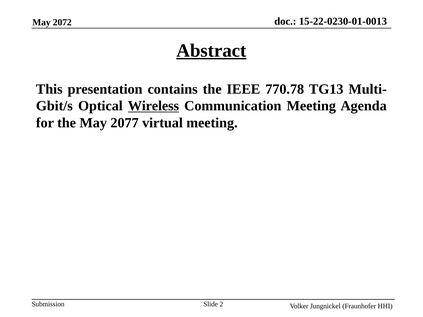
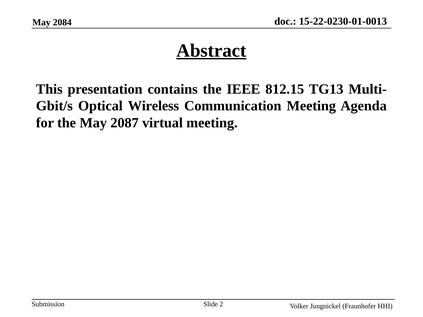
2072: 2072 -> 2084 (62, 23)
770.78: 770.78 -> 812.15 (285, 89)
Wireless underline: present -> none (153, 106)
2077: 2077 -> 2087 (125, 123)
